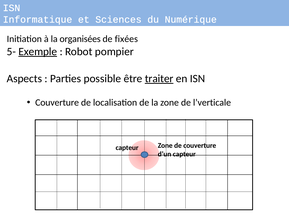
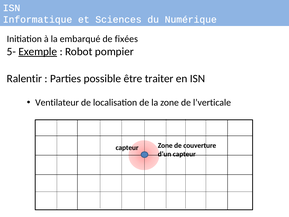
organisées: organisées -> embarqué (80, 39)
Aspects: Aspects -> Ralentir (24, 78)
traiter underline: present -> none (159, 78)
Couverture: Couverture -> Ventilateur (57, 102)
